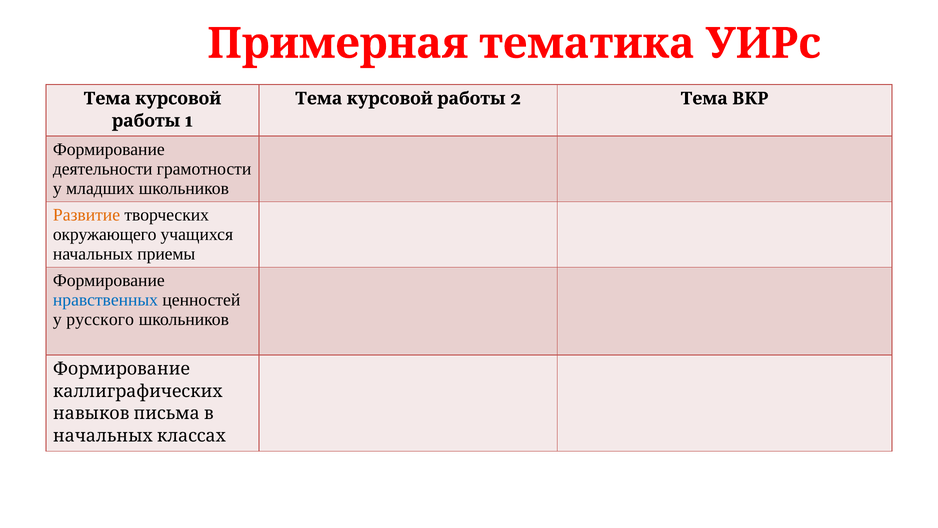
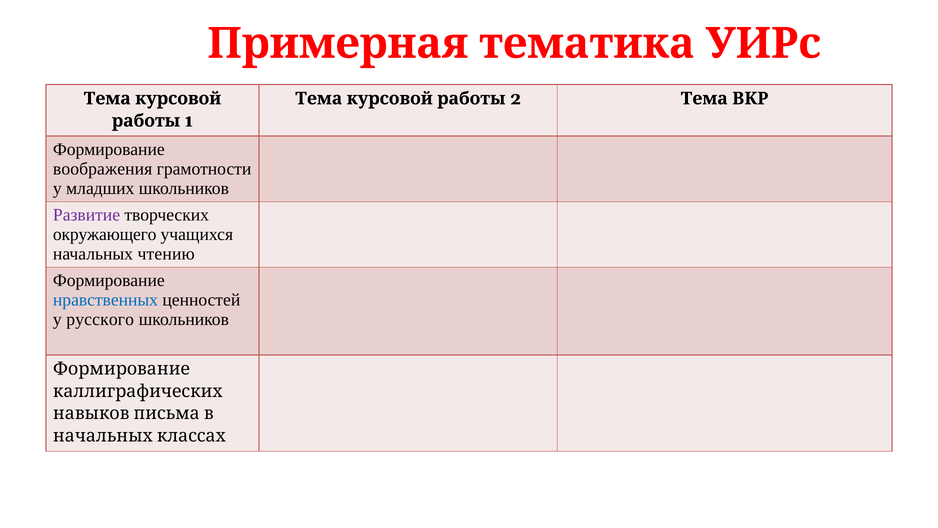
деятельности: деятельности -> воображения (103, 169)
Развитие colour: orange -> purple (87, 215)
приемы: приемы -> чтению (166, 254)
